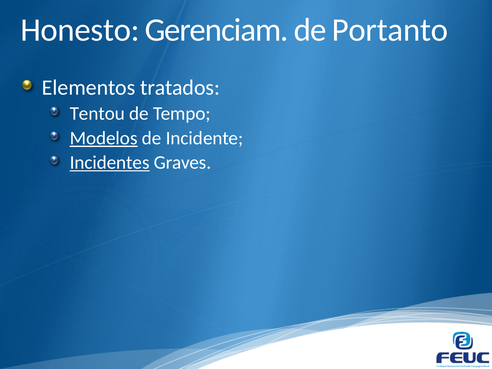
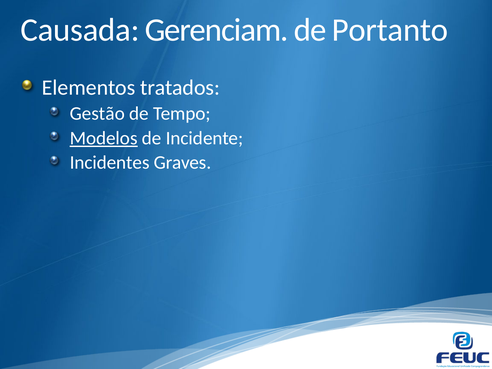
Honesto: Honesto -> Causada (80, 30)
Tentou: Tentou -> Gestão (97, 114)
Incidentes underline: present -> none (110, 163)
